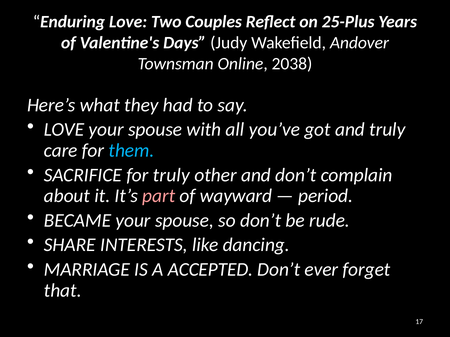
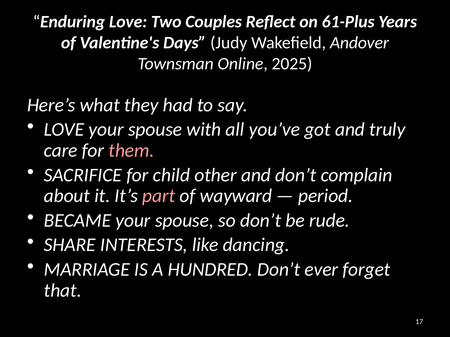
25-Plus: 25-Plus -> 61-Plus (348, 22)
2038: 2038 -> 2025 (292, 64)
them colour: light blue -> pink (131, 151)
for truly: truly -> child (171, 175)
ACCEPTED: ACCEPTED -> HUNDRED (210, 270)
